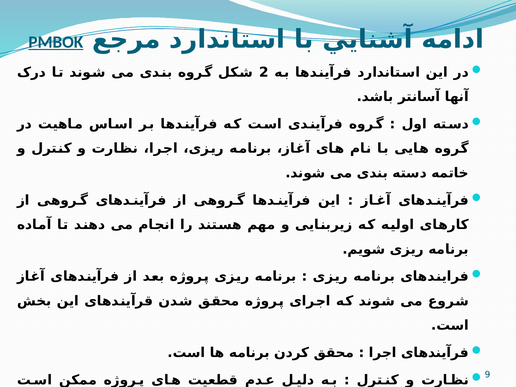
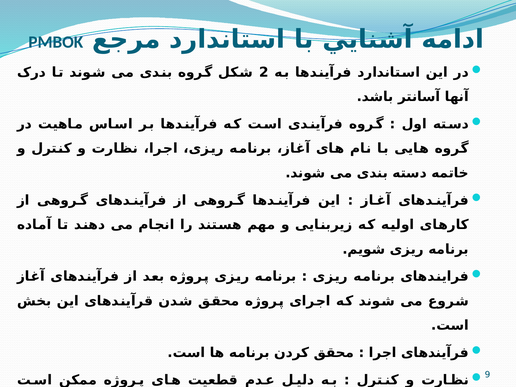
PMBOK underline: present -> none (56, 42)
